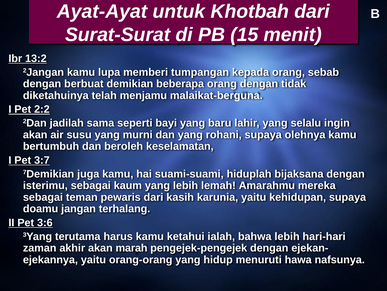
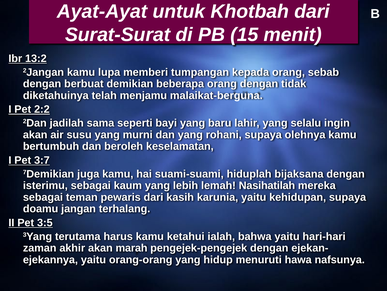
Amarahmu: Amarahmu -> Nasihatilah (267, 185)
3:6: 3:6 -> 3:5 (45, 222)
bahwa lebih: lebih -> yaitu (287, 236)
